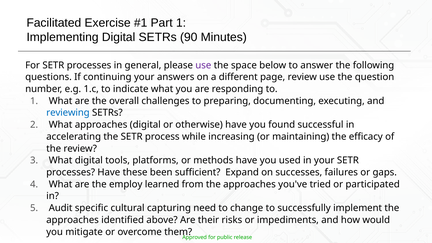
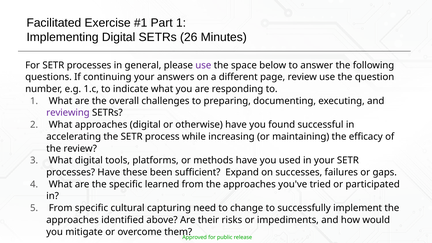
90: 90 -> 26 (189, 37)
reviewing colour: blue -> purple (68, 113)
the employ: employ -> specific (126, 184)
Audit: Audit -> From (61, 208)
